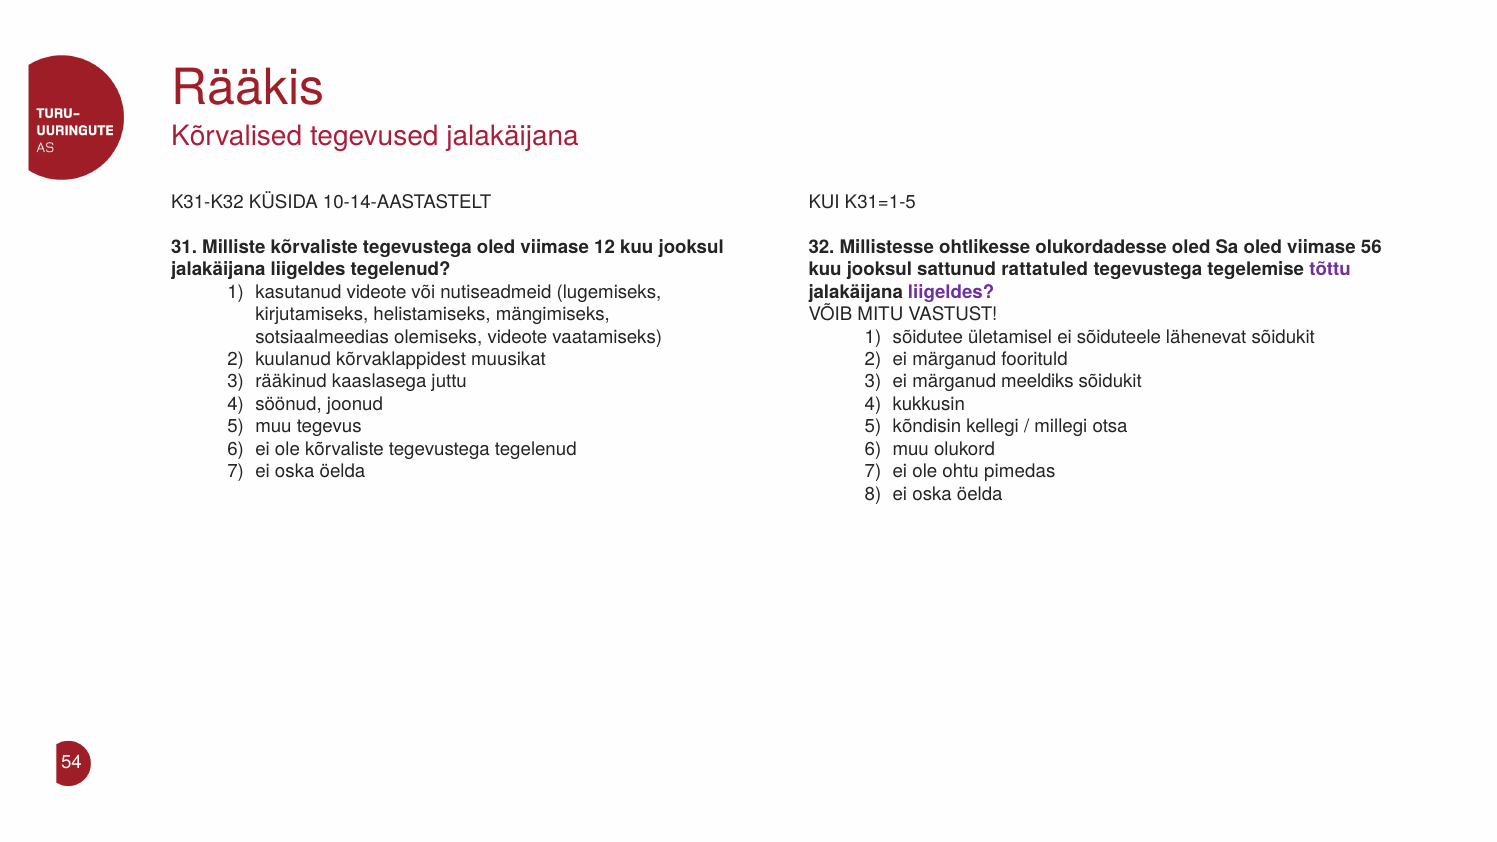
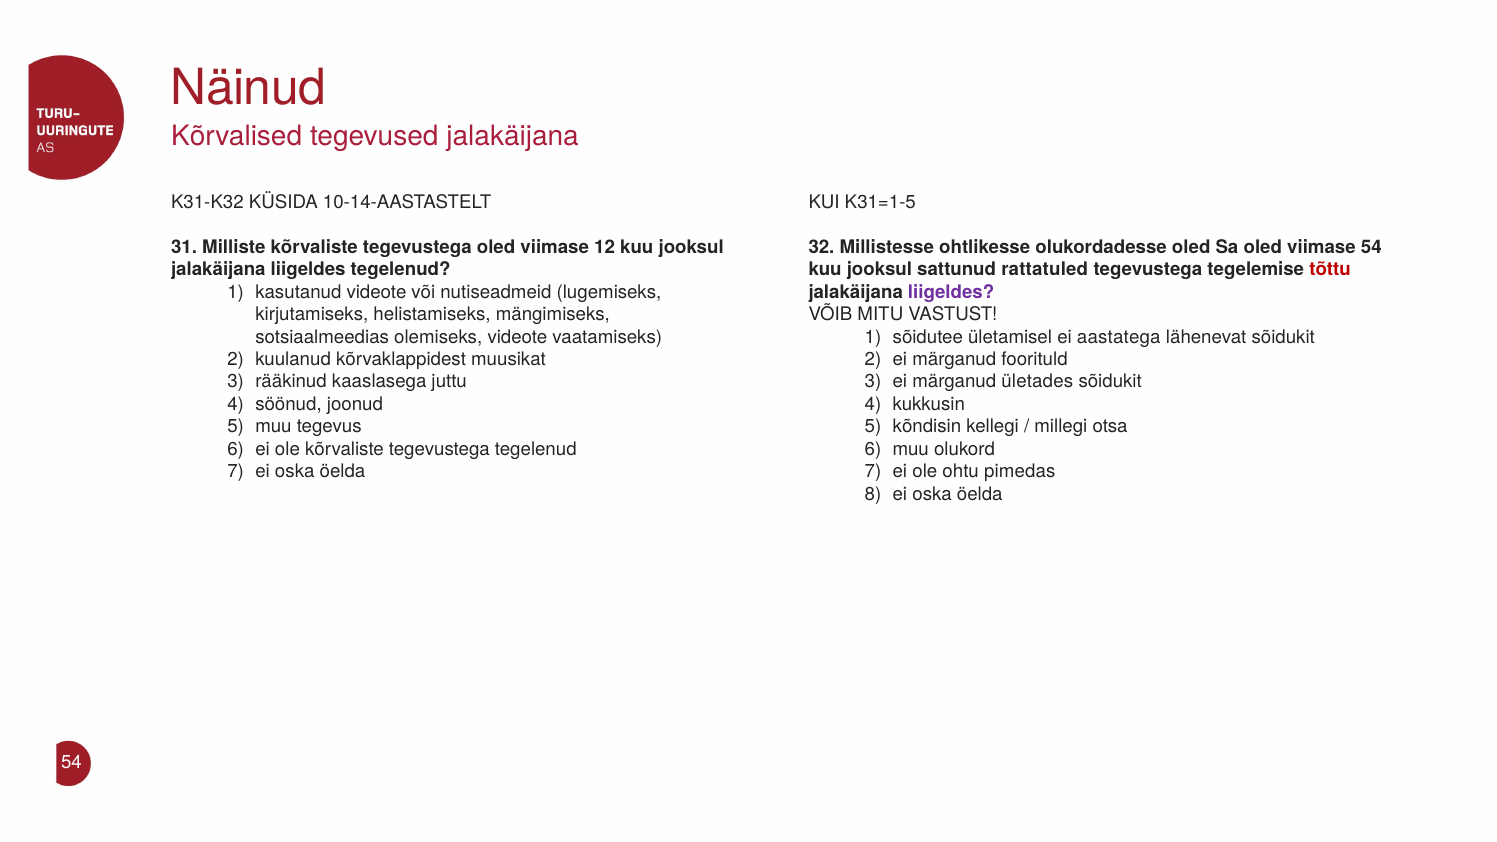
Rääkis: Rääkis -> Näinud (248, 88)
viimase 56: 56 -> 54 (1371, 247)
tõttu colour: purple -> red (1330, 270)
sõiduteele: sõiduteele -> aastatega (1119, 337)
meeldiks: meeldiks -> ületades (1037, 382)
